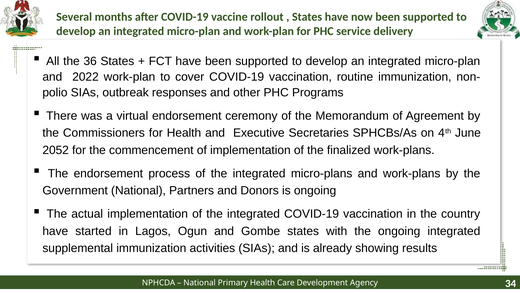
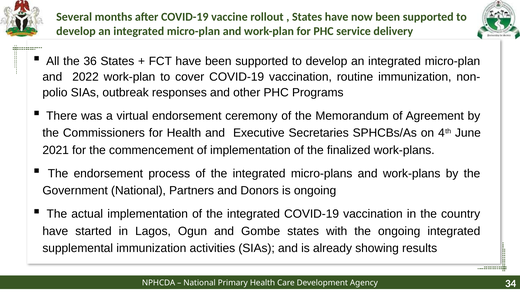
2052: 2052 -> 2021 (56, 150)
